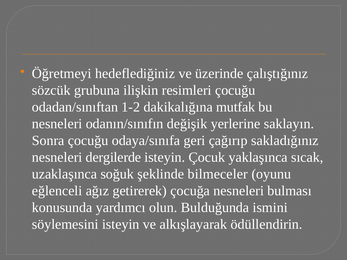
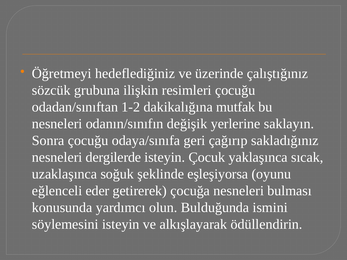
bilmeceler: bilmeceler -> eşleşiyorsa (218, 174)
ağız: ağız -> eder (97, 191)
